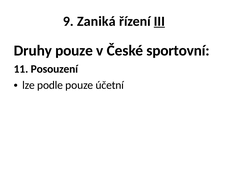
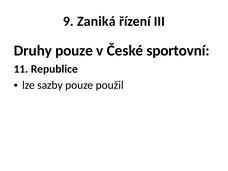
III underline: present -> none (159, 21)
Posouzení: Posouzení -> Republice (54, 69)
podle: podle -> sazby (50, 85)
účetní: účetní -> použil (110, 85)
